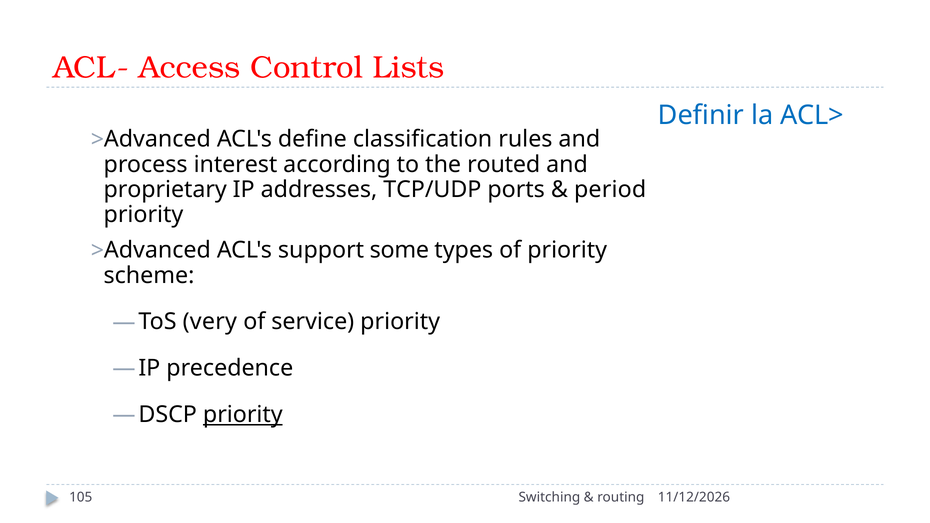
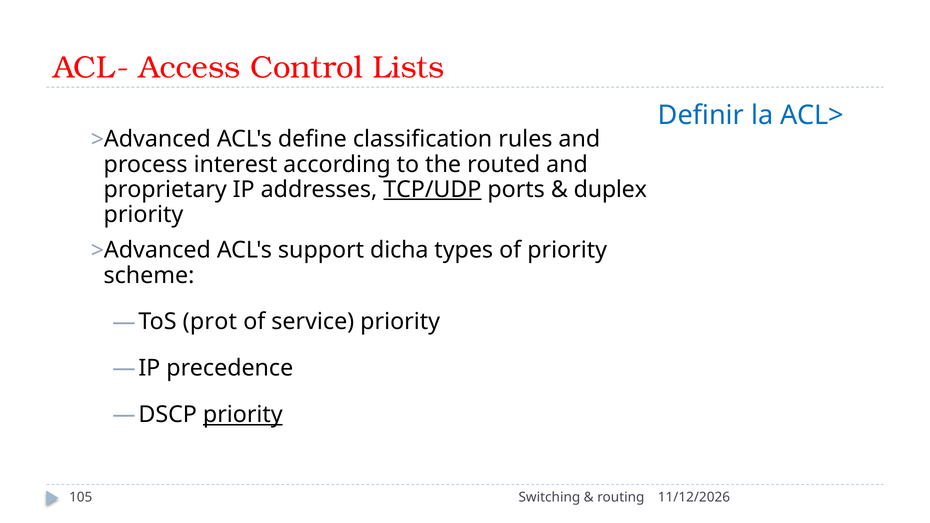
TCP/UDP underline: none -> present (432, 189)
period: period -> duplex (610, 189)
some: some -> dicha (399, 250)
very: very -> prot (210, 322)
